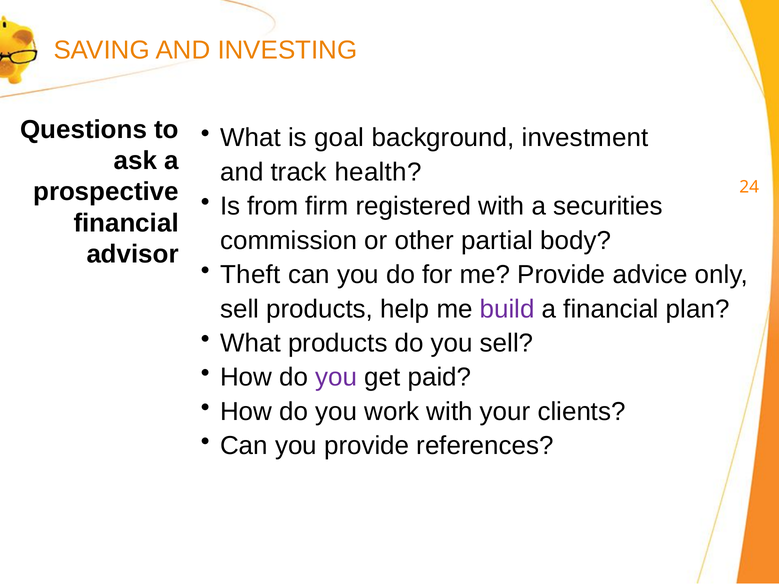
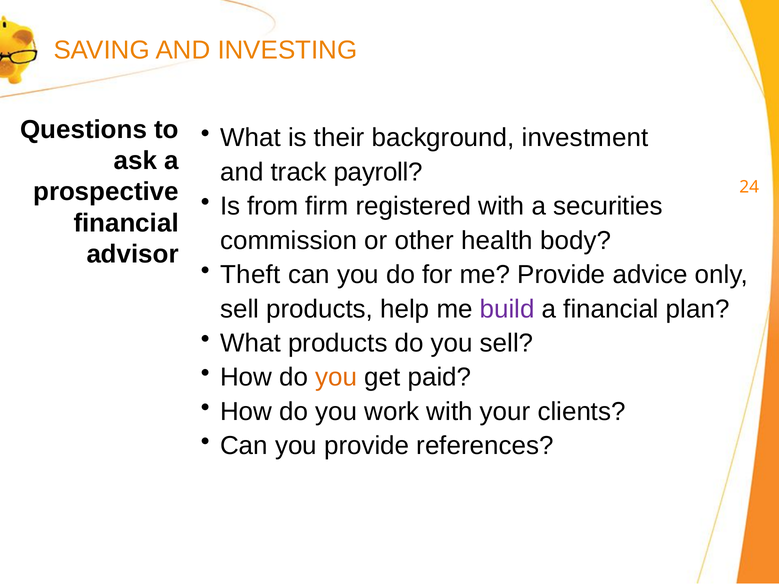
goal: goal -> their (339, 138)
health: health -> payroll (378, 172)
partial: partial -> health (497, 241)
you colour: purple -> orange (336, 378)
